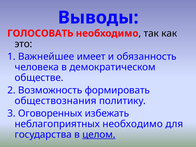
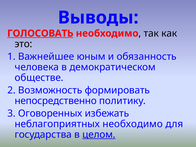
ГОЛОСОВАТЬ underline: none -> present (40, 33)
имеет: имеет -> юным (91, 57)
обществознания: обществознания -> непосредственно (56, 101)
